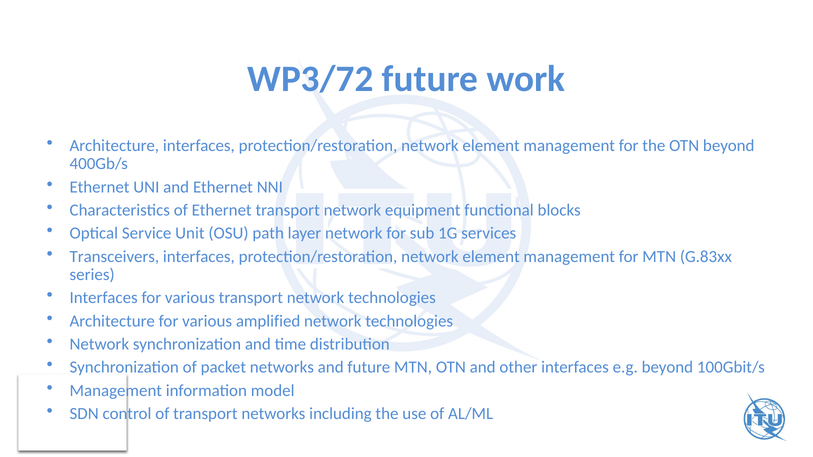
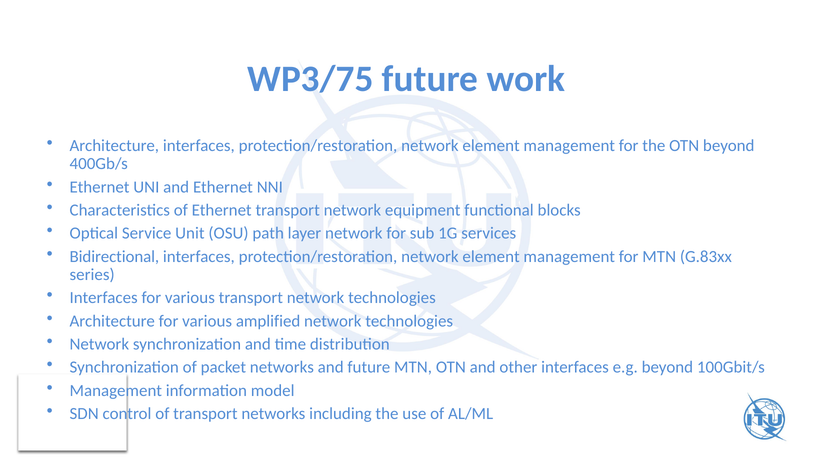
WP3/72: WP3/72 -> WP3/75 (310, 79)
Transceivers: Transceivers -> Bidirectional (114, 257)
